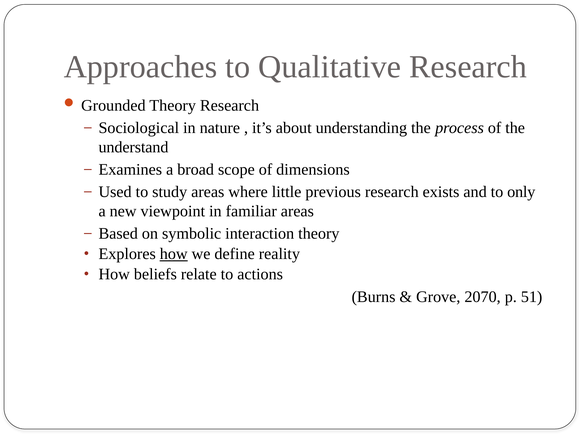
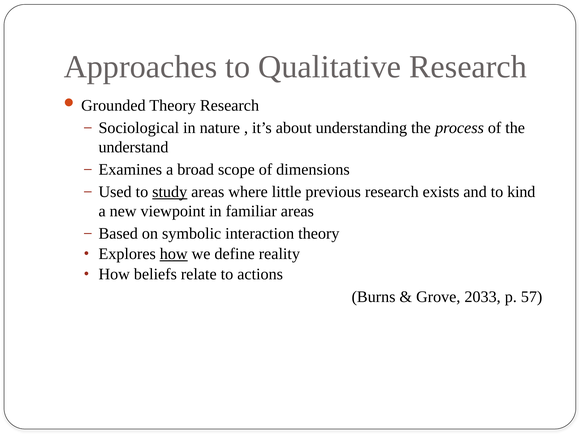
study underline: none -> present (170, 192)
only: only -> kind (521, 192)
2070: 2070 -> 2033 (483, 297)
51: 51 -> 57 (532, 297)
